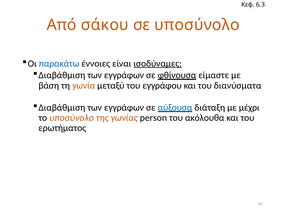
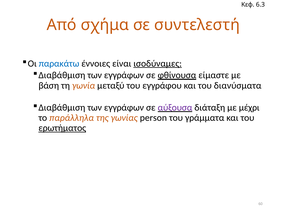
σάκου: σάκου -> σχήμα (105, 25)
σε υποσύνολο: υποσύνολο -> συντελεστή (197, 25)
αύξουσα colour: blue -> purple (175, 107)
το υποσύνολο: υποσύνολο -> παράλληλα (72, 118)
ακόλουθα: ακόλουθα -> γράμματα (205, 118)
ερωτήματος underline: none -> present (62, 128)
